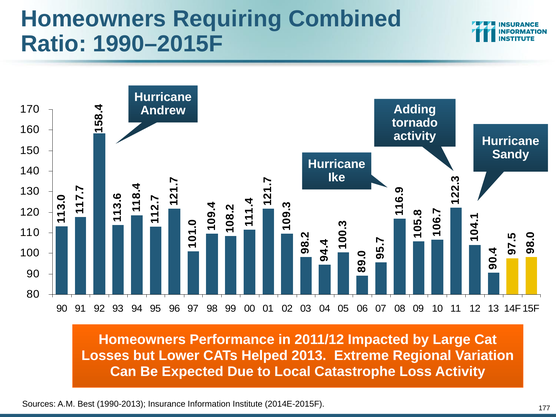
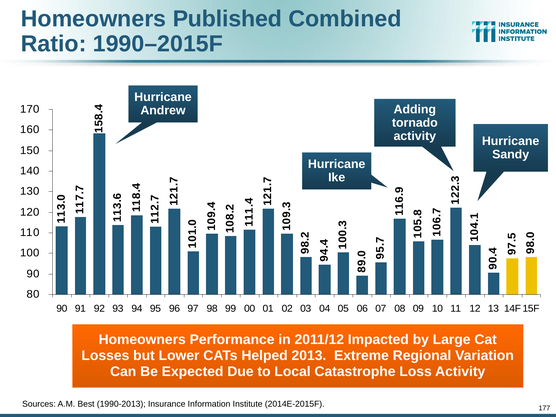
Requiring: Requiring -> Published (227, 19)
